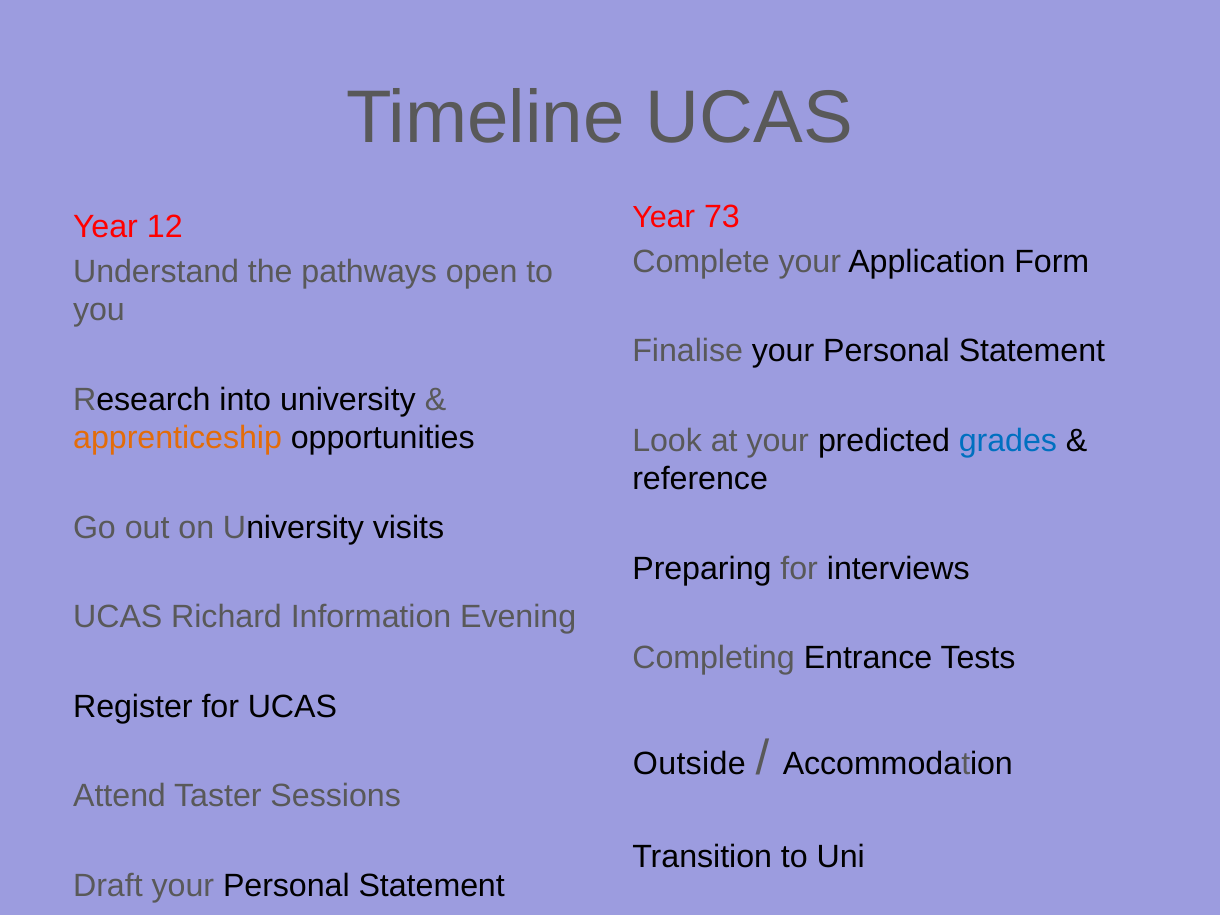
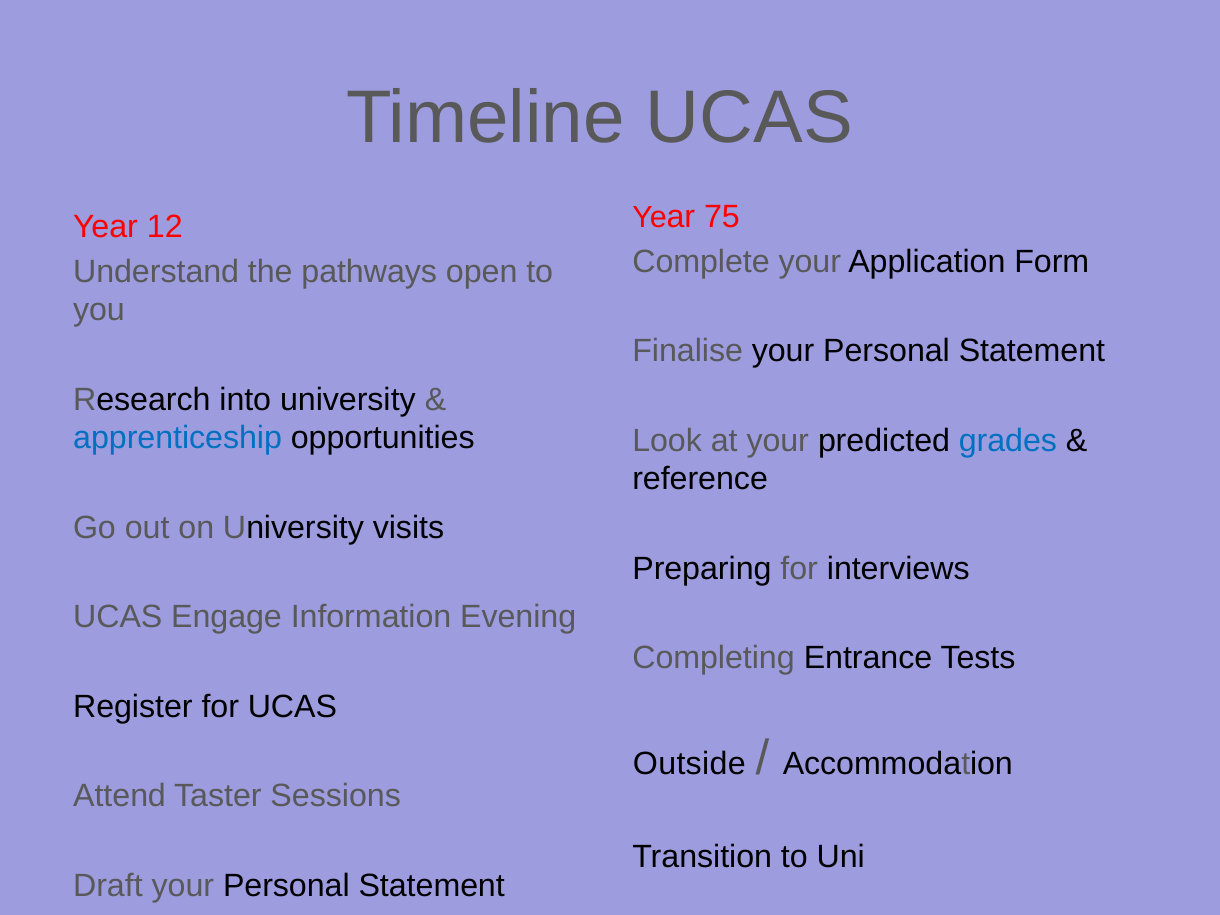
73: 73 -> 75 (722, 217)
apprenticeship colour: orange -> blue (178, 438)
Richard: Richard -> Engage (227, 617)
